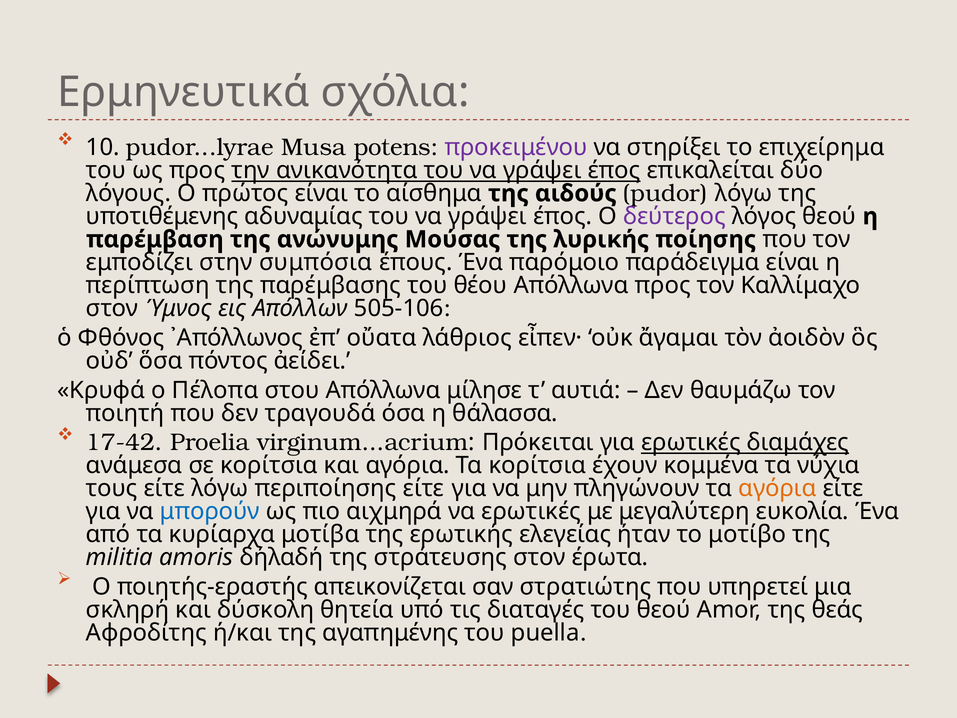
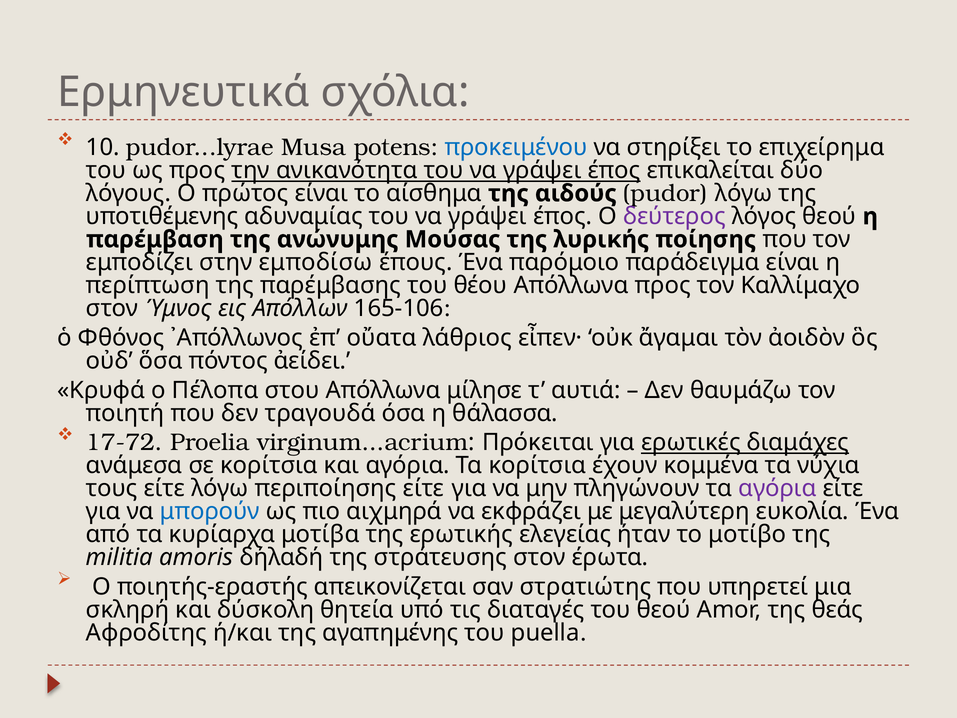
προκειμένου colour: purple -> blue (516, 147)
συμπόσια: συμπόσια -> εμποδίσω (316, 262)
505-106: 505-106 -> 165-106 (399, 308)
17-42: 17-42 -> 17-72 (124, 442)
αγόρια colour: orange -> purple (777, 488)
να ερωτικές: ερωτικές -> εκφράζει (531, 511)
